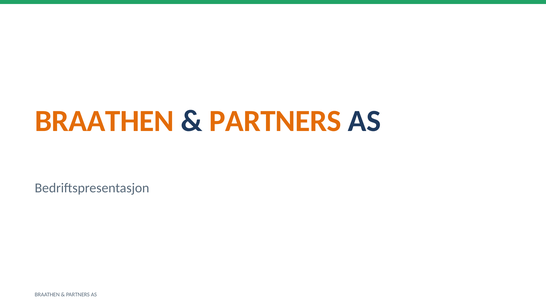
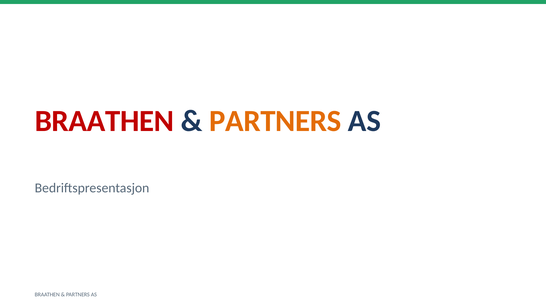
BRAATHEN colour: orange -> red (104, 121)
